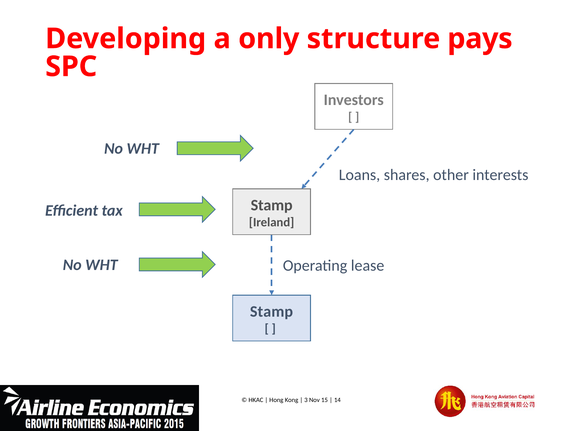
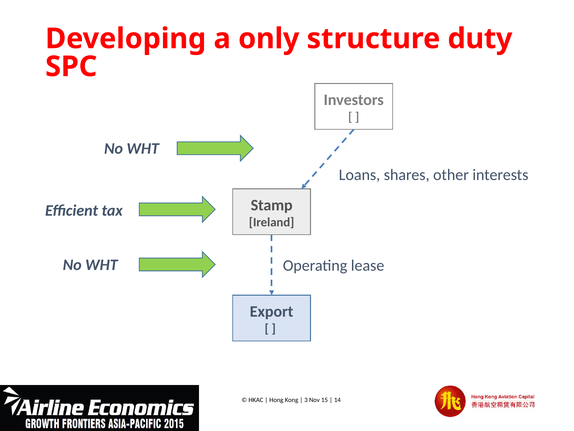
pays: pays -> duty (480, 39)
Stamp: Stamp -> Export (272, 311)
